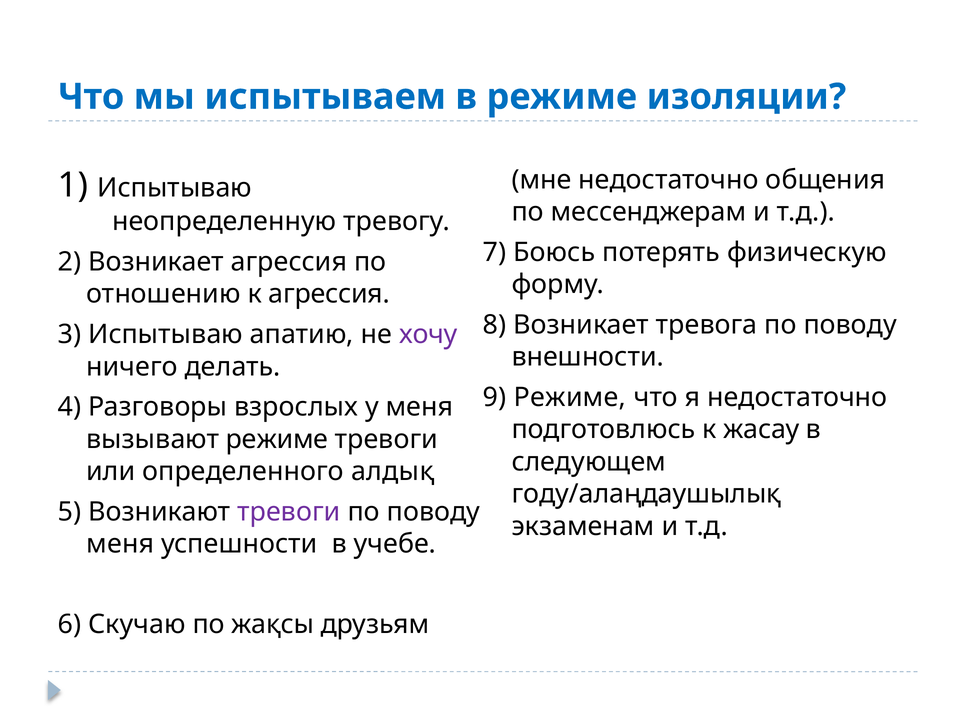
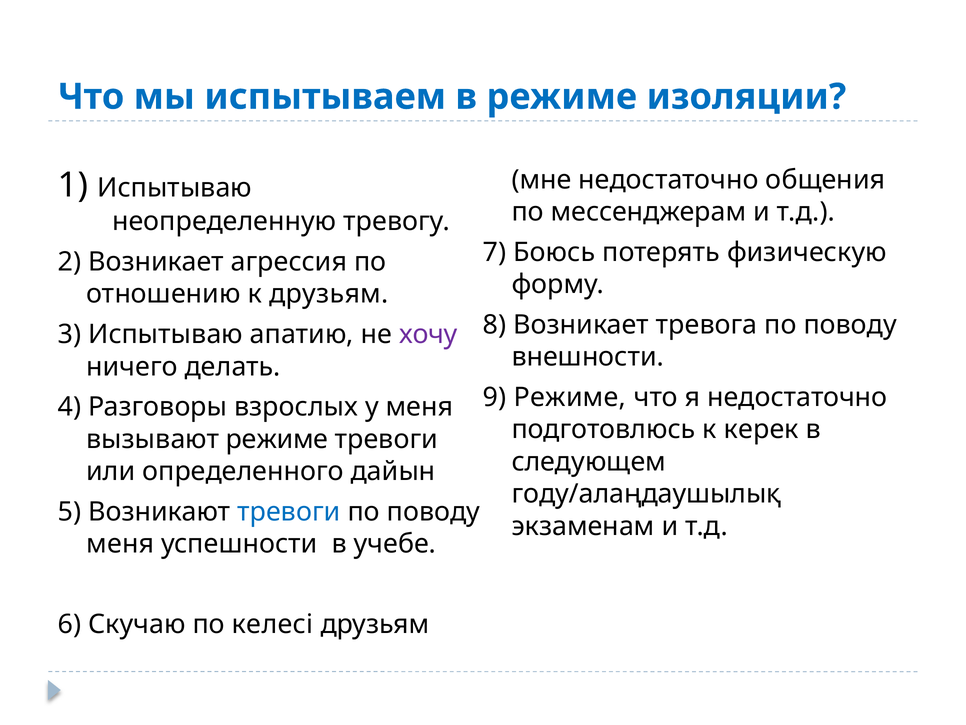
к агрессия: агрессия -> друзьям (329, 294)
жасау: жасау -> керек (761, 429)
алдық: алдық -> дайын (393, 471)
тревоги colour: purple -> blue (289, 511)
жақсы: жақсы -> келесі (273, 624)
